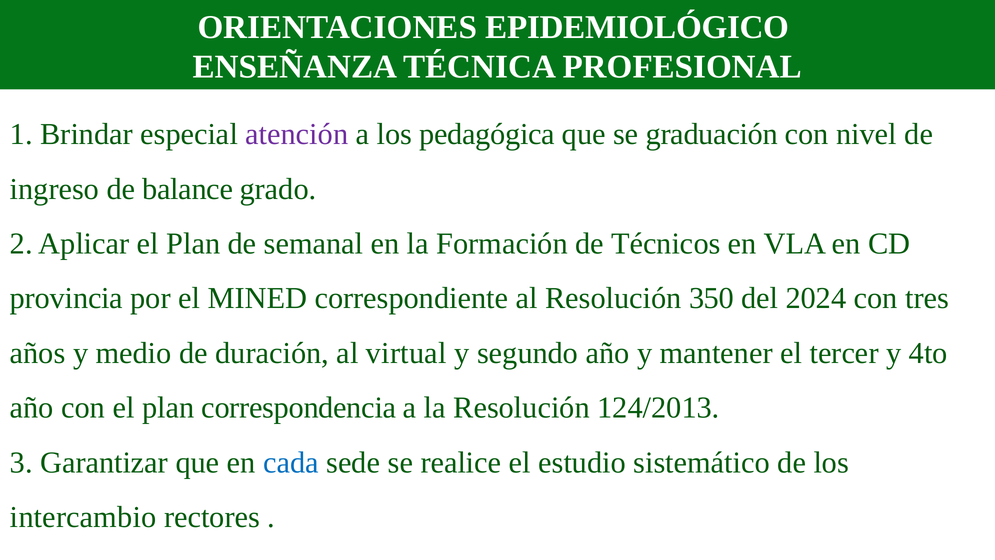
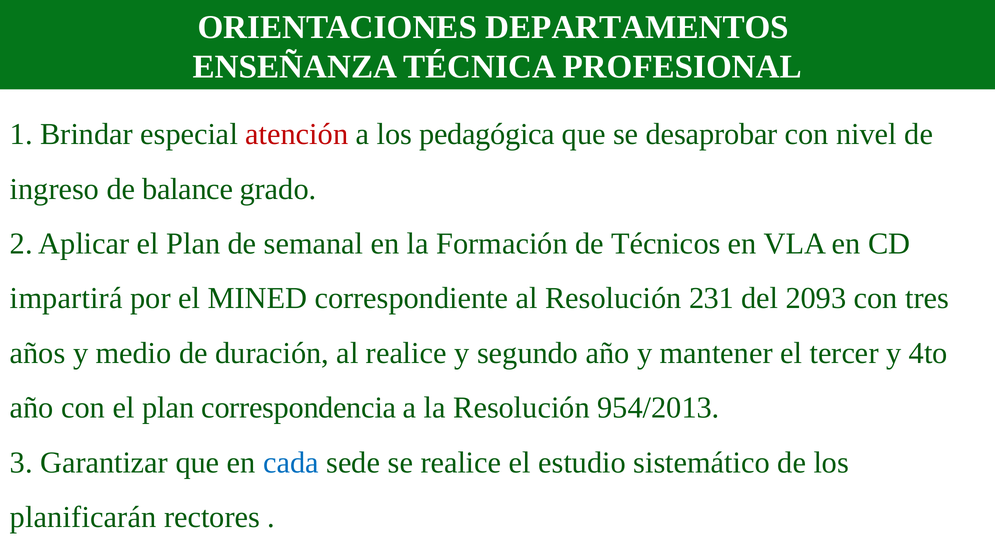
EPIDEMIOLÓGICO: EPIDEMIOLÓGICO -> DEPARTAMENTOS (637, 27)
atención colour: purple -> red (297, 134)
graduación: graduación -> desaprobar (712, 134)
provincia: provincia -> impartirá (66, 298)
350: 350 -> 231 (712, 298)
2024: 2024 -> 2093 (816, 298)
al virtual: virtual -> realice (406, 353)
124/2013: 124/2013 -> 954/2013 (658, 408)
intercambio: intercambio -> planificarán (83, 517)
